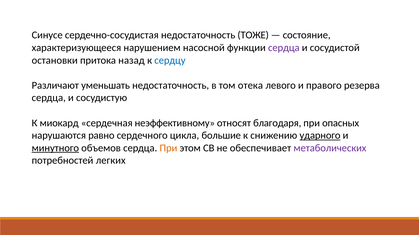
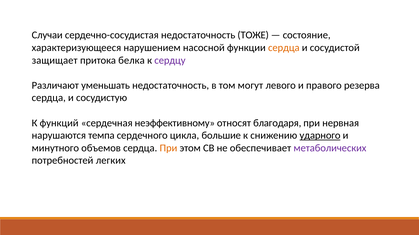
Синусе: Синусе -> Случаи (47, 35)
сердца colour: purple -> orange (284, 48)
остановки: остановки -> защищает (55, 60)
назад: назад -> белка (131, 60)
сердцу colour: blue -> purple (170, 60)
отека: отека -> могут (250, 86)
миокард: миокард -> функций (59, 123)
опасных: опасных -> нервная (341, 123)
равно: равно -> темпа (101, 136)
минутного underline: present -> none (55, 148)
